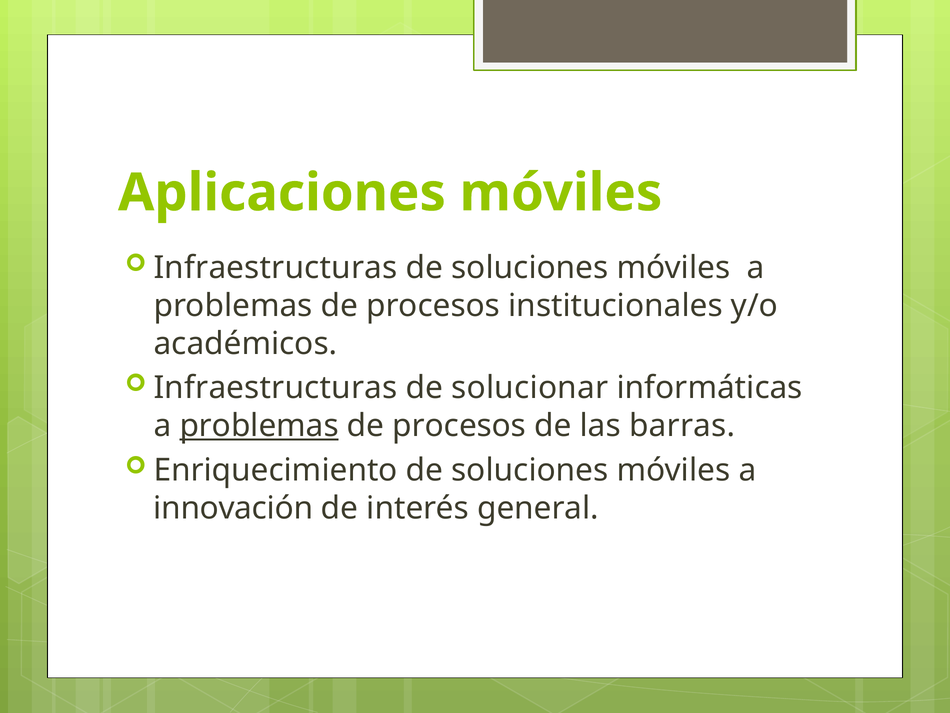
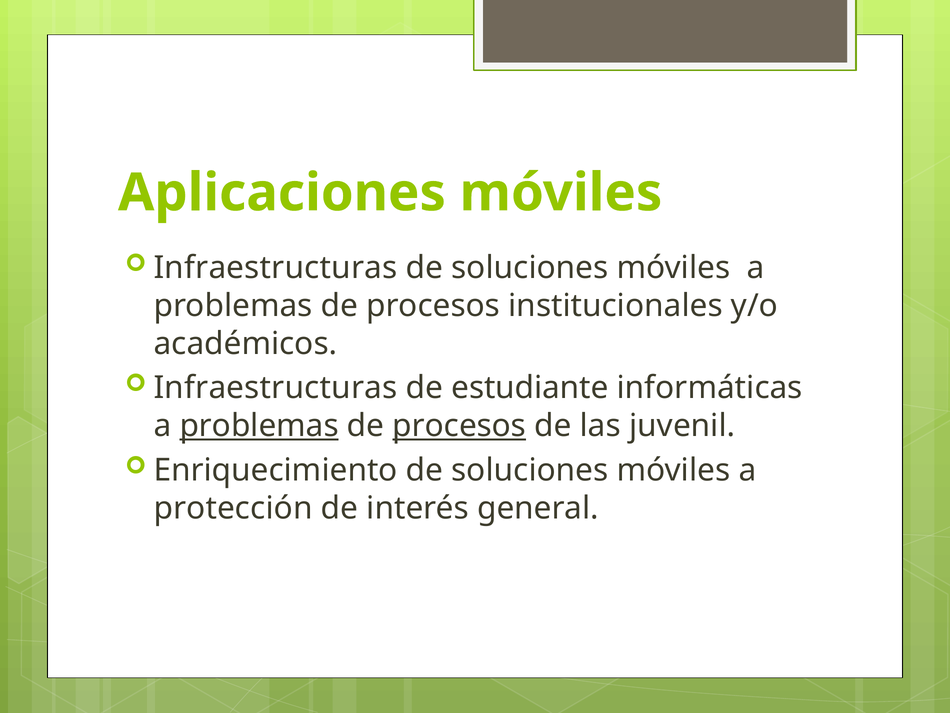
solucionar: solucionar -> estudiante (530, 388)
procesos underline: none -> present (459, 426)
barras: barras -> juvenil (682, 426)
innovación: innovación -> protección (233, 508)
